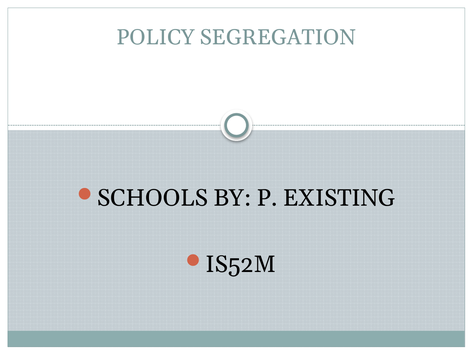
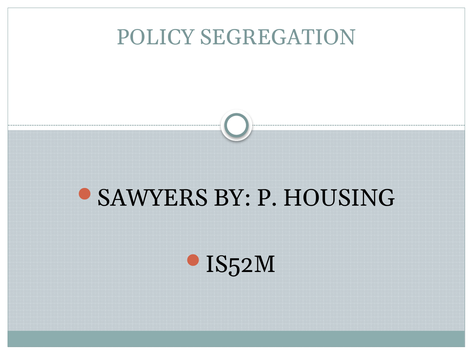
SCHOOLS: SCHOOLS -> SAWYERS (153, 198)
EXISTING: EXISTING -> HOUSING (339, 198)
